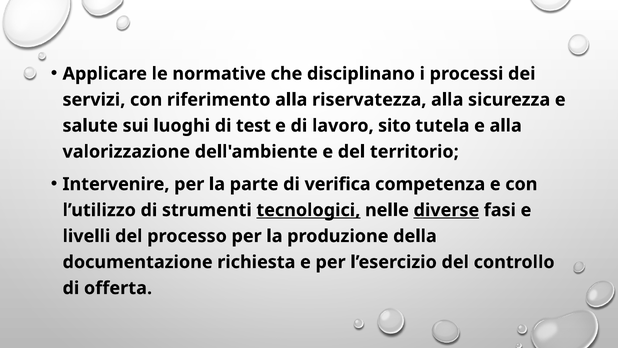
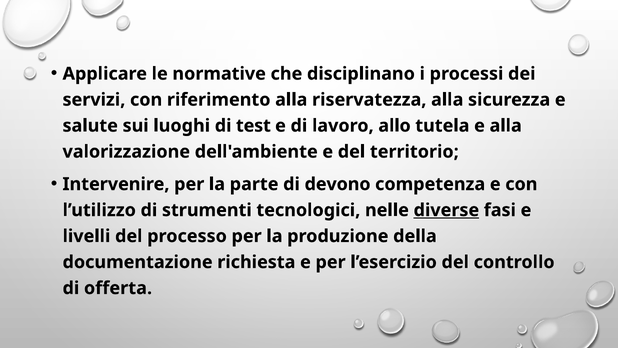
sito: sito -> allo (395, 126)
verifica: verifica -> devono (338, 184)
tecnologici underline: present -> none (308, 210)
